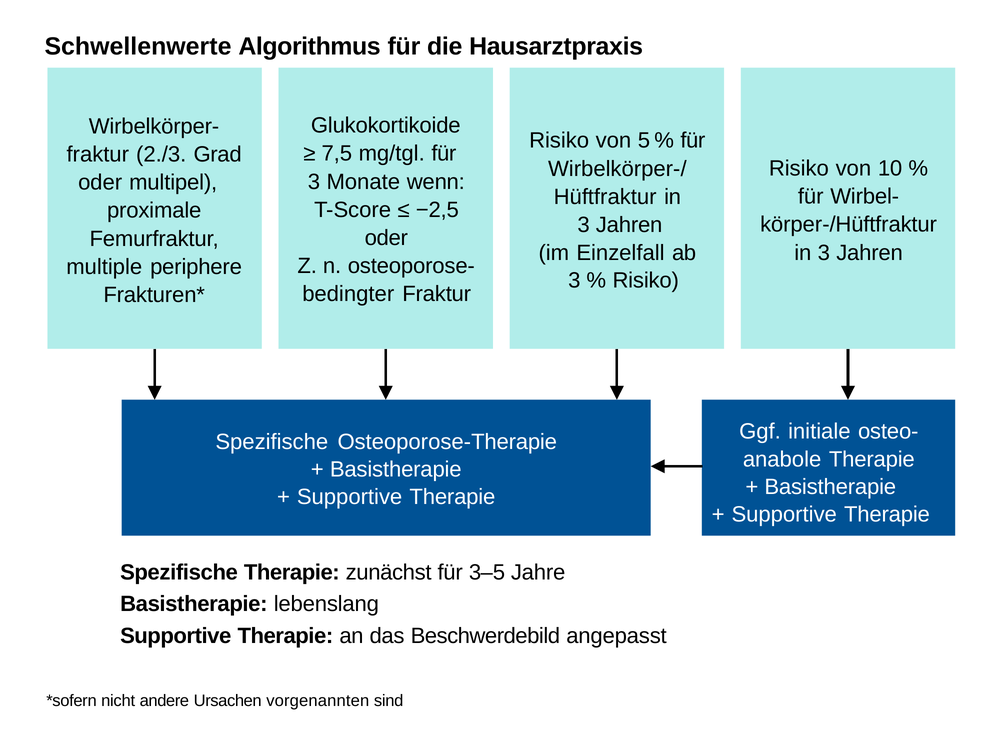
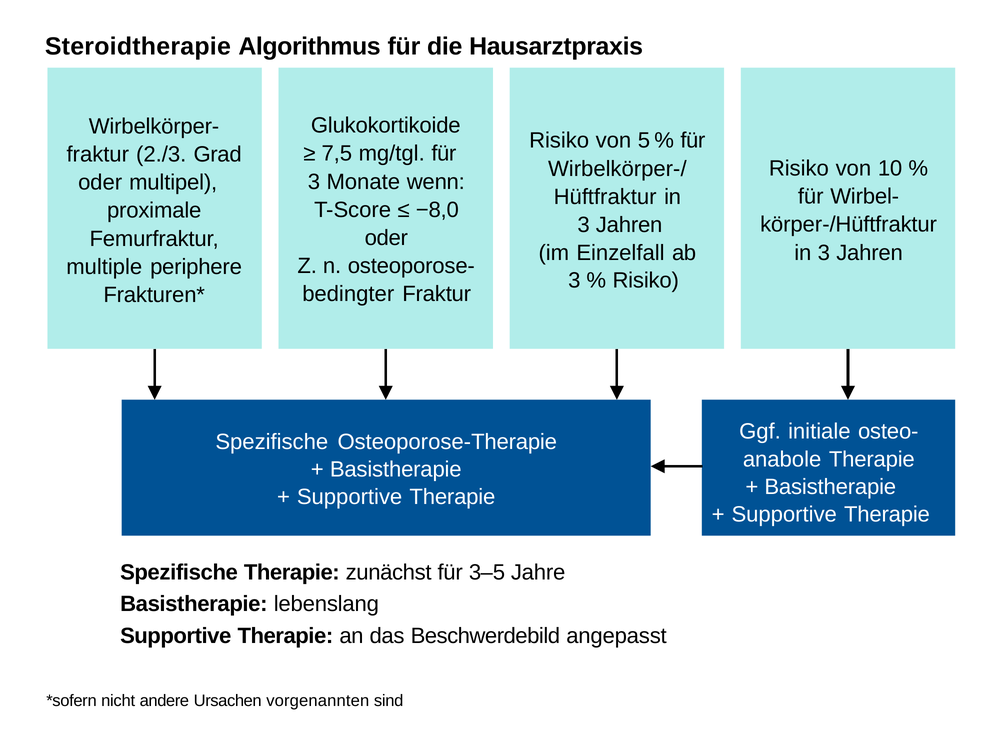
Schwellenwerte: Schwellenwerte -> Steroidtherapie (138, 46)
−2,5: −2,5 -> −8,0 (437, 210)
